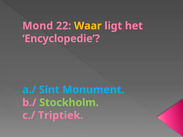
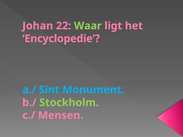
Mond: Mond -> Johan (38, 26)
Waar colour: yellow -> light green (88, 26)
Triptiek: Triptiek -> Mensen (61, 116)
